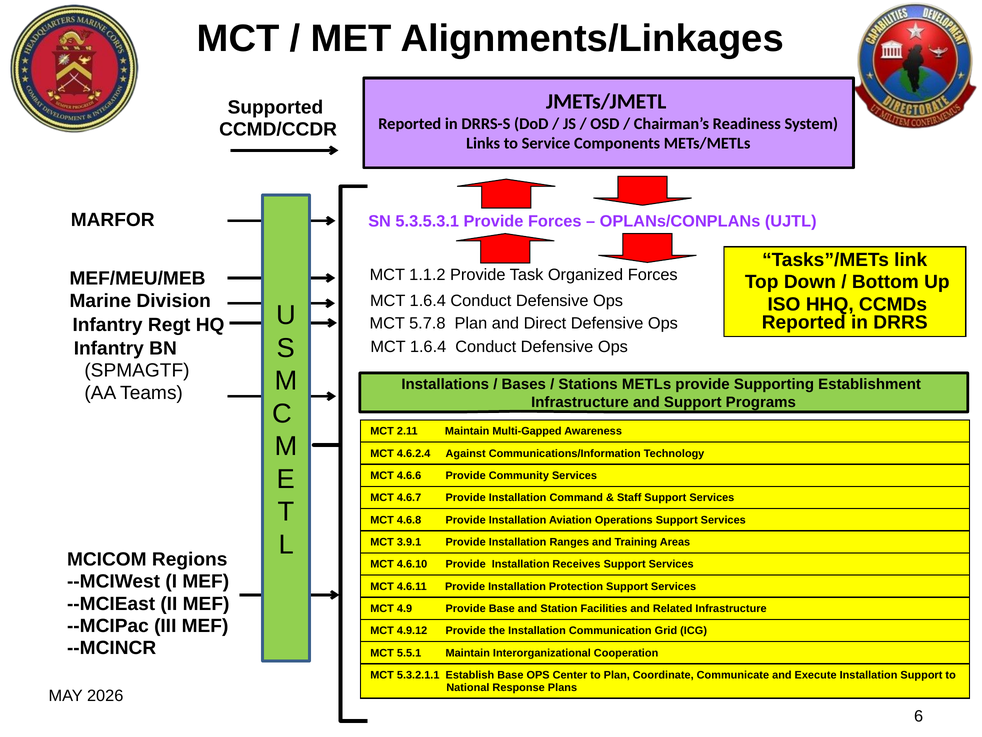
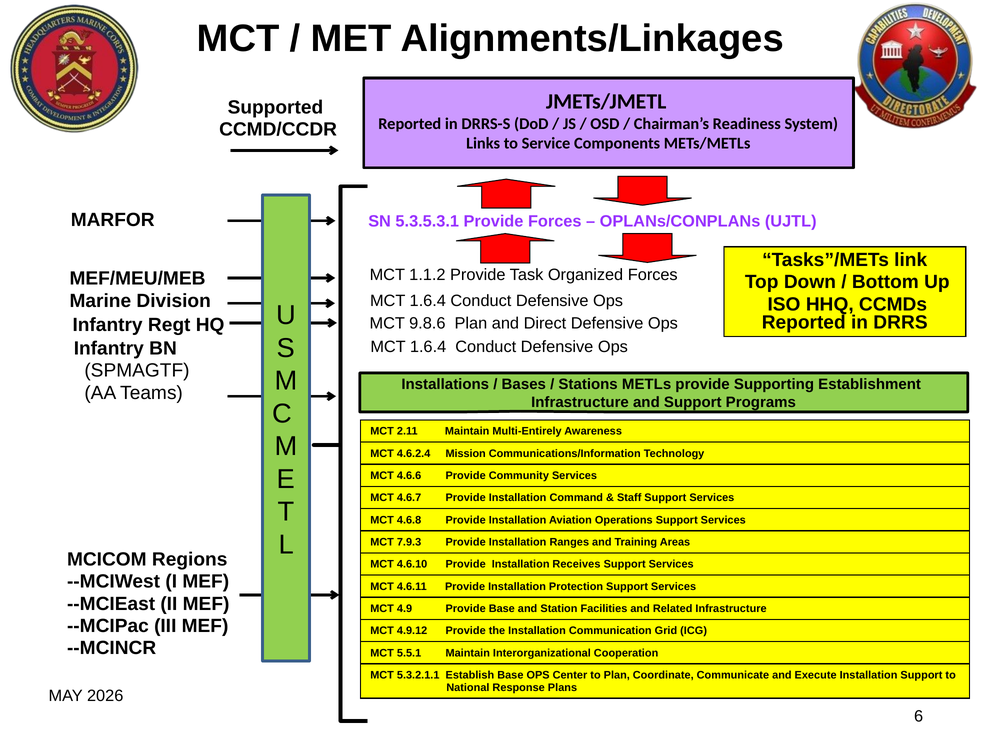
5.7.8: 5.7.8 -> 9.8.6 (427, 323)
Multi-Gapped: Multi-Gapped -> Multi-Entirely (527, 431)
Against: Against -> Mission (466, 453)
3.9.1: 3.9.1 -> 7.9.3 (409, 542)
